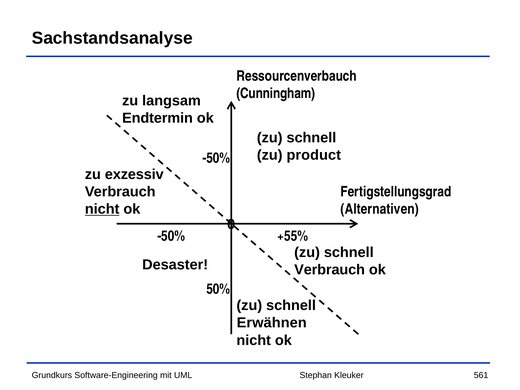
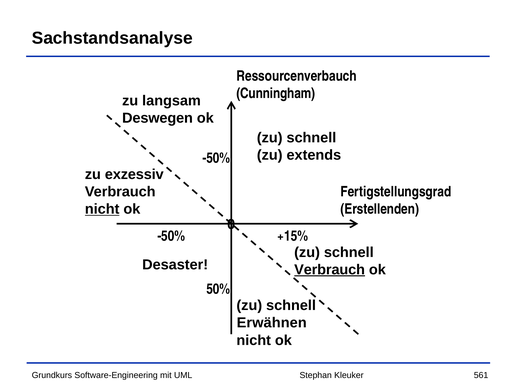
Endtermin: Endtermin -> Deswegen (158, 118)
product: product -> extends (314, 155)
Alternativen: Alternativen -> Erstellenden (380, 209)
+55%: +55% -> +15% (293, 236)
Verbrauch underline: none -> present (330, 270)
